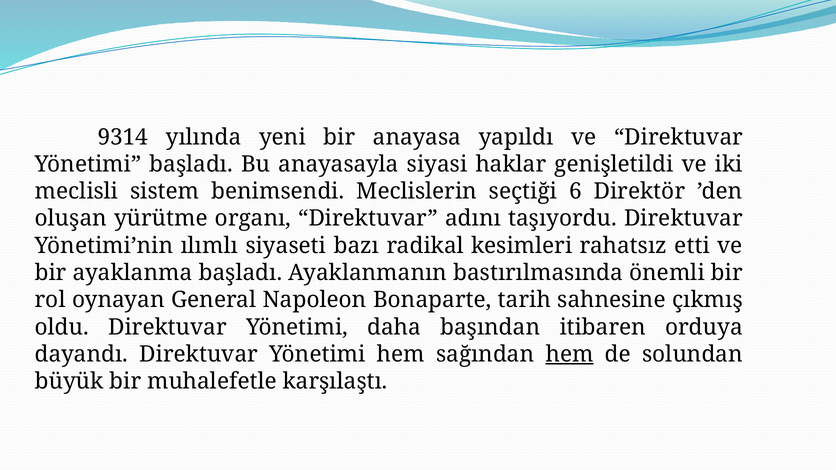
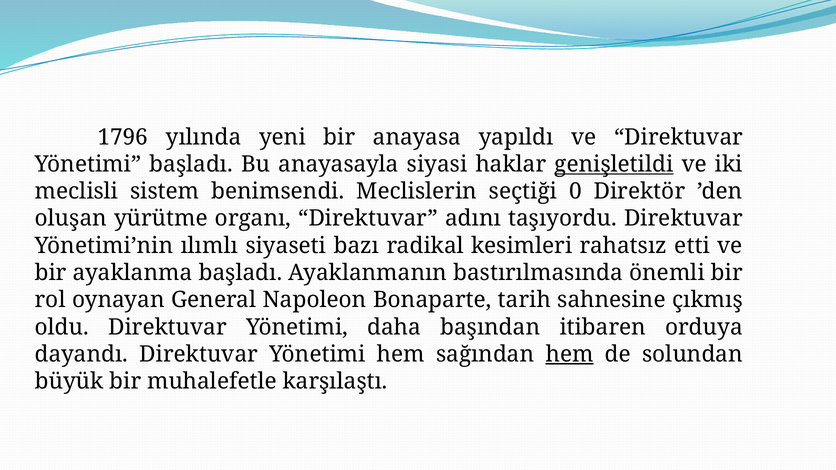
9314: 9314 -> 1796 (123, 137)
genişletildi underline: none -> present (614, 164)
6: 6 -> 0 (575, 191)
